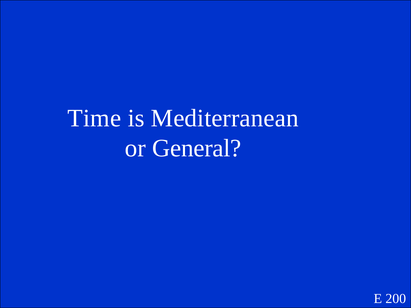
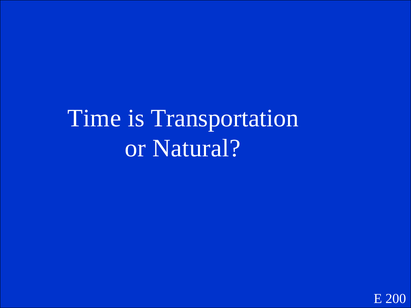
Mediterranean: Mediterranean -> Transportation (225, 118)
General: General -> Natural (197, 148)
